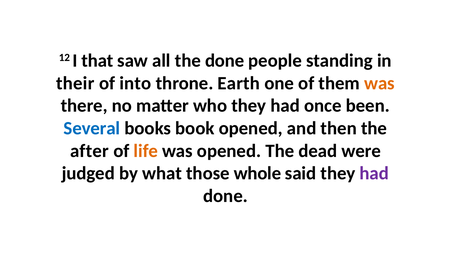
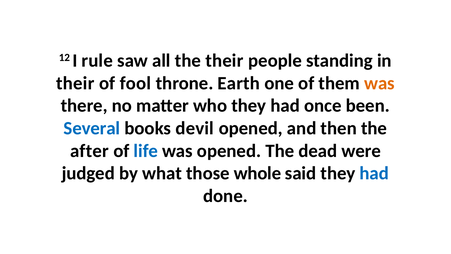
that: that -> rule (97, 60)
the done: done -> their (224, 60)
into: into -> fool (135, 83)
book: book -> devil (195, 128)
life colour: orange -> blue (146, 151)
had colour: purple -> blue (374, 173)
